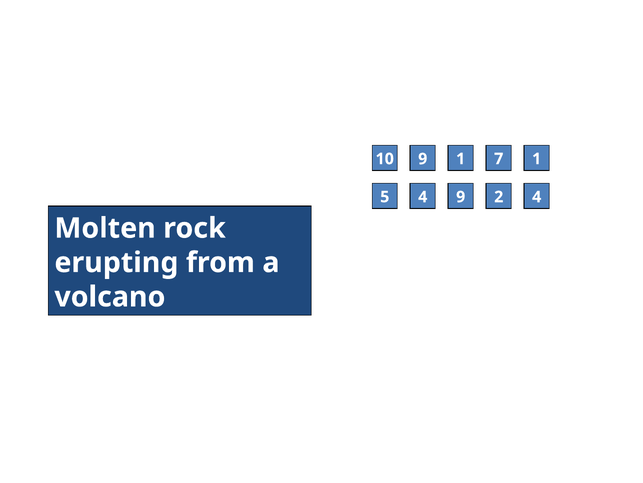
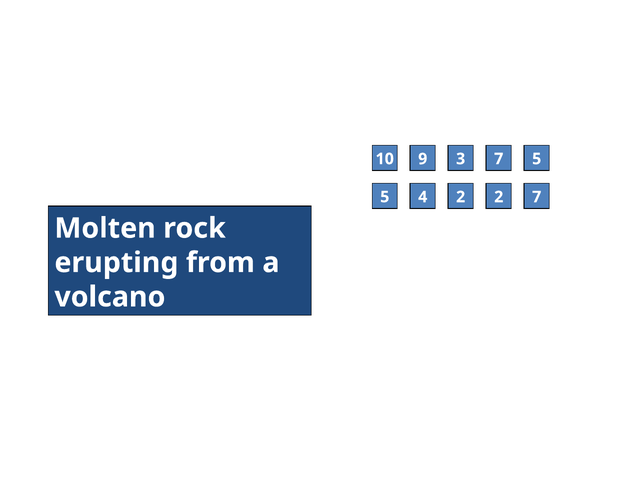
9 1: 1 -> 3 (461, 159)
7 1: 1 -> 5 (537, 159)
4 9: 9 -> 2 (461, 197)
2 4: 4 -> 7 (537, 197)
